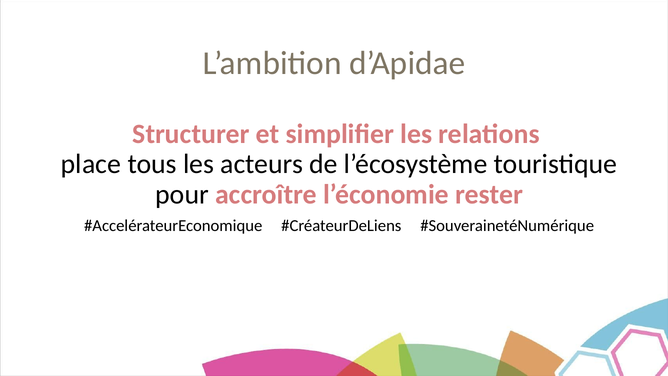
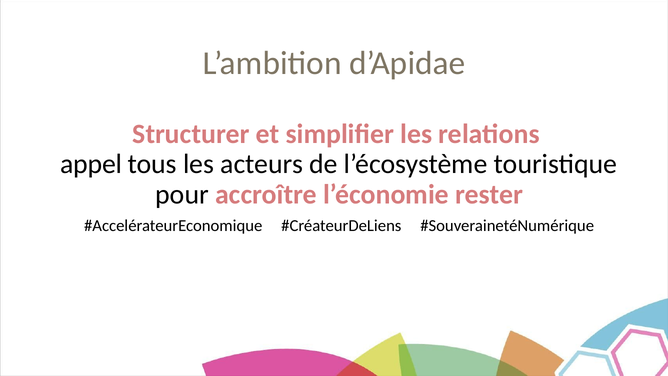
place: place -> appel (91, 164)
